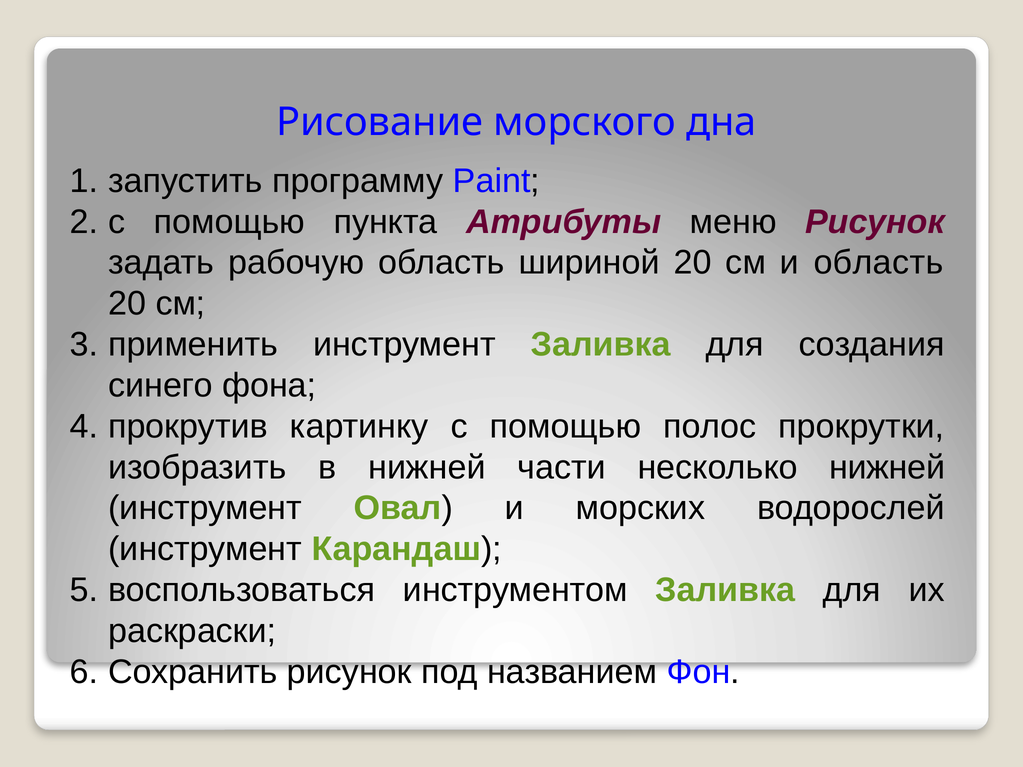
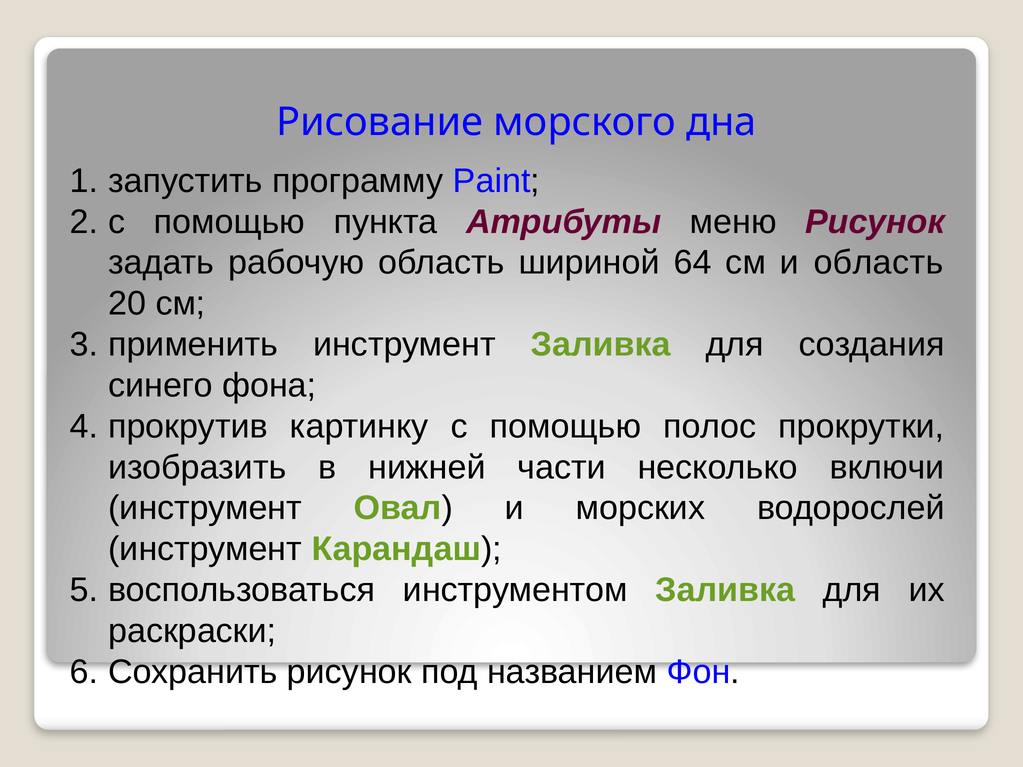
шириной 20: 20 -> 64 (693, 263)
несколько нижней: нижней -> включи (887, 467)
